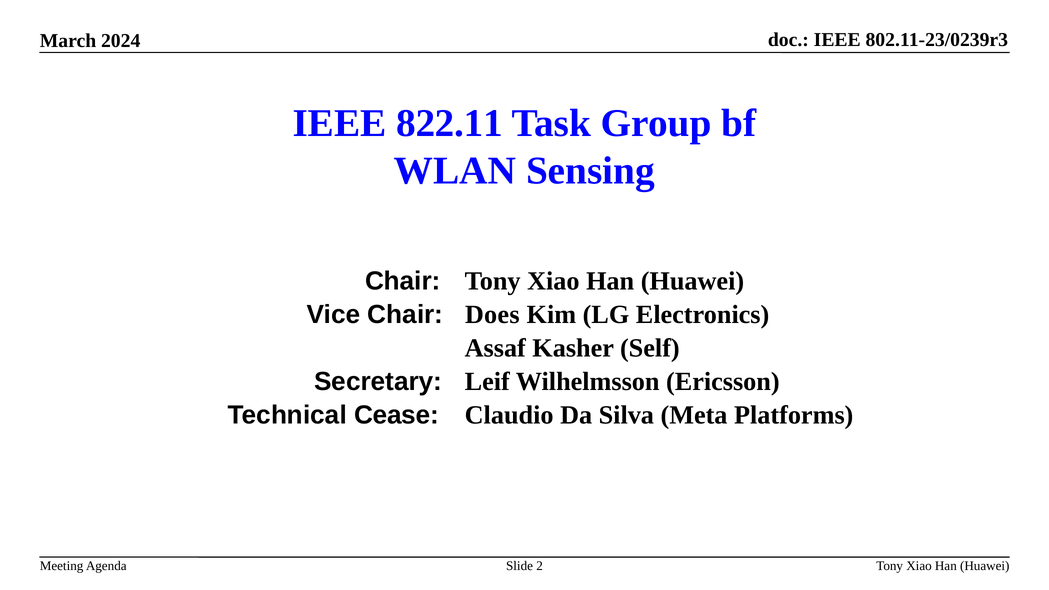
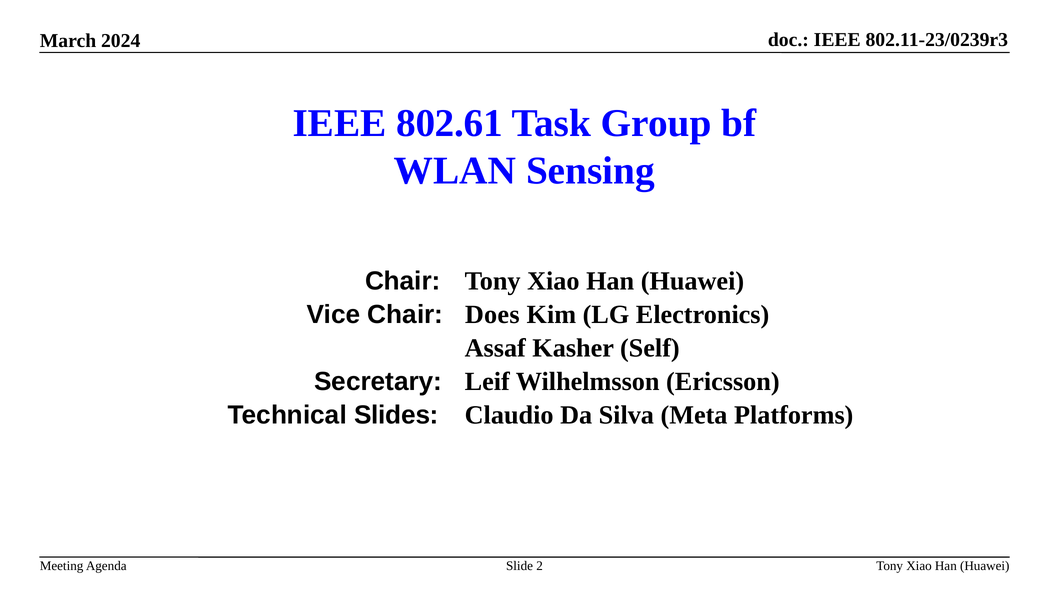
822.11: 822.11 -> 802.61 (450, 123)
Cease: Cease -> Slides (396, 415)
